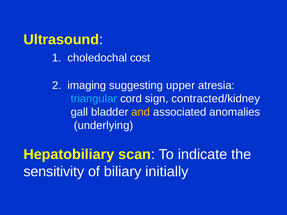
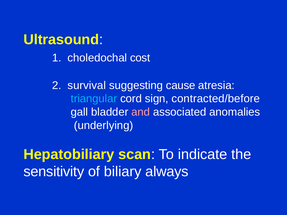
imaging: imaging -> survival (87, 85)
upper: upper -> cause (181, 85)
contracted/kidney: contracted/kidney -> contracted/before (216, 99)
and colour: yellow -> pink (141, 112)
initially: initially -> always (167, 172)
